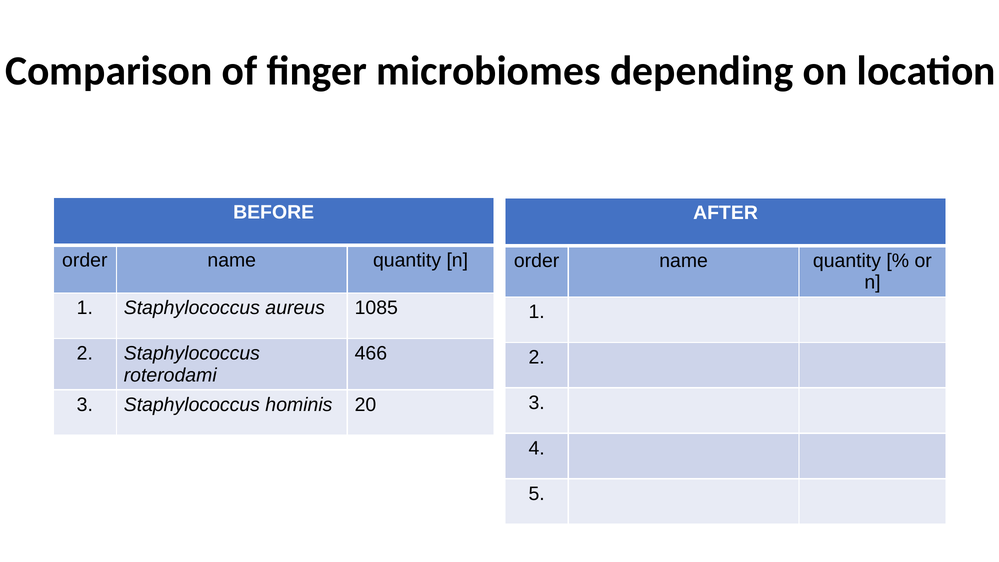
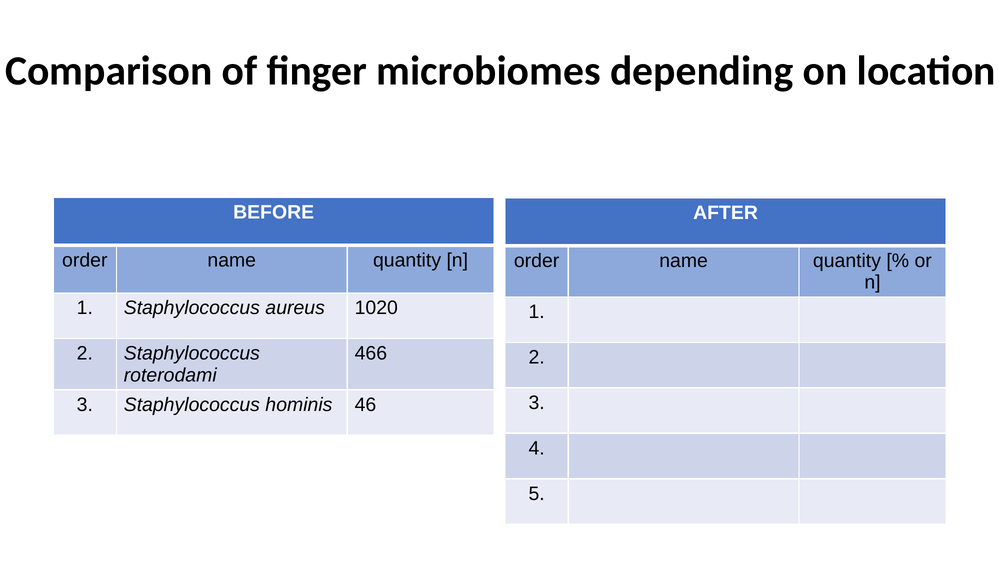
1085: 1085 -> 1020 (376, 308)
20: 20 -> 46 (365, 405)
